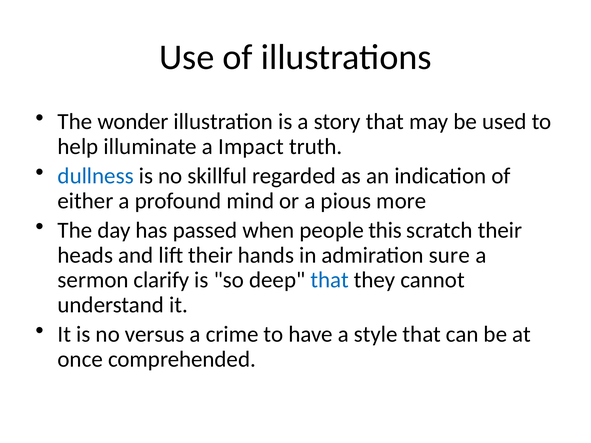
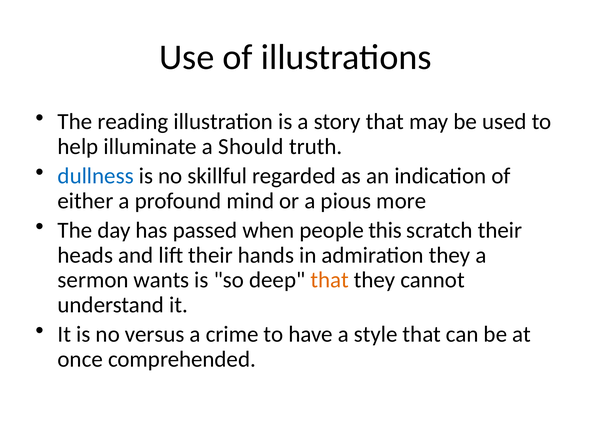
wonder: wonder -> reading (133, 122)
Impact: Impact -> Should (251, 147)
admiration sure: sure -> they (449, 255)
clarify: clarify -> wants (161, 280)
that colour: blue -> orange (330, 280)
